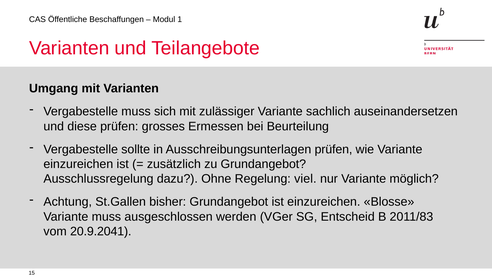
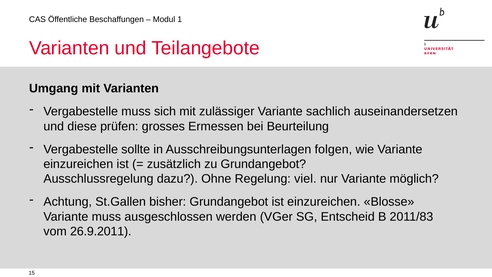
Ausschreibungsunterlagen prüfen: prüfen -> folgen (333, 149)
20.9.2041: 20.9.2041 -> 26.9.2011 (101, 231)
